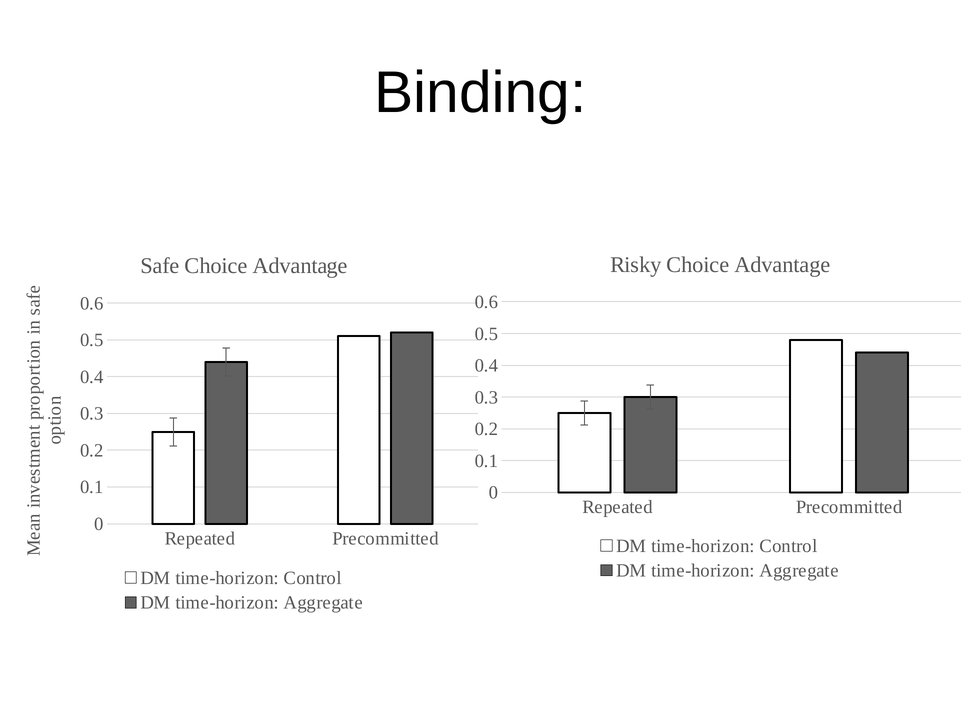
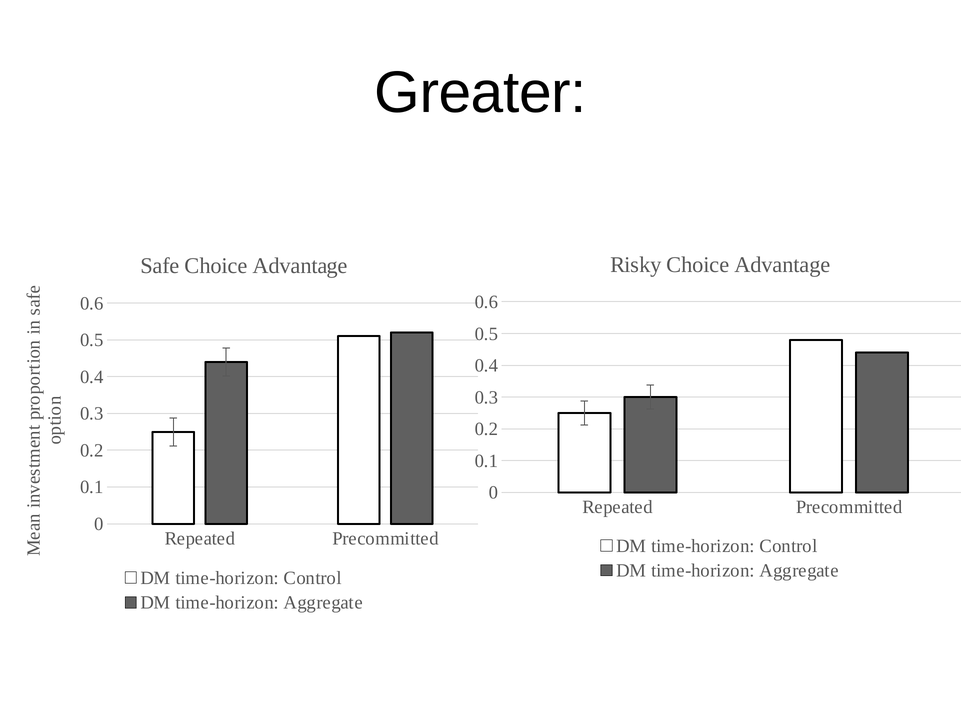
Binding: Binding -> Greater (481, 93)
